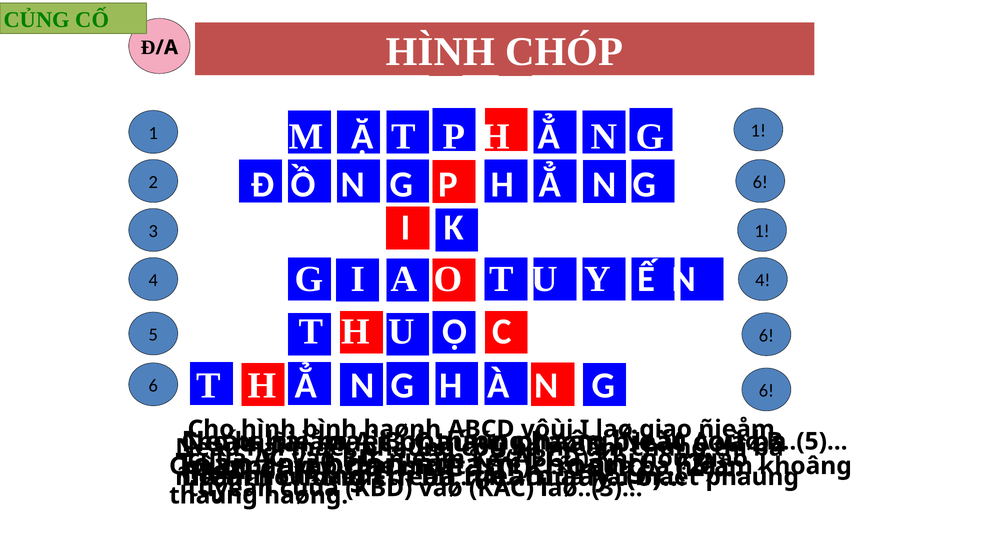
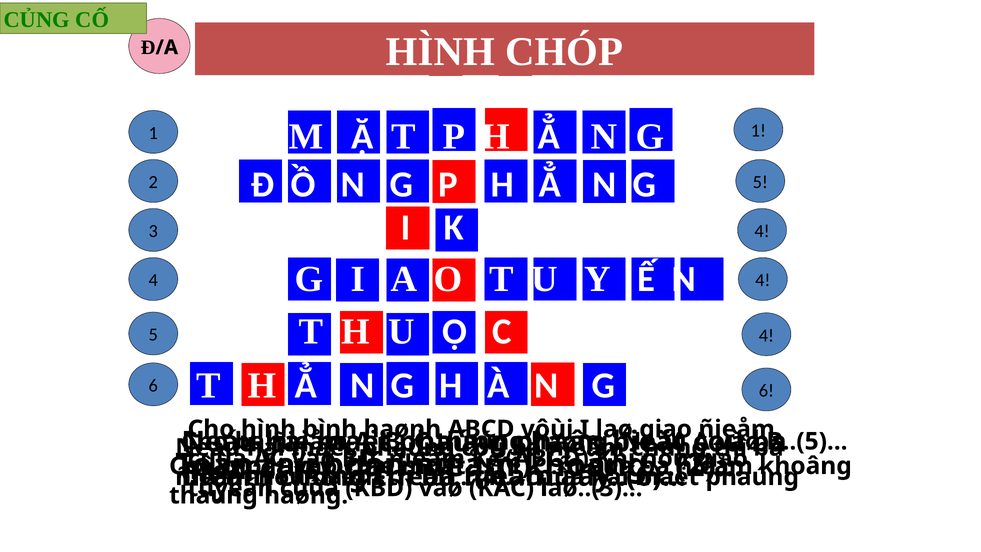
6: 6 -> 5 (760, 182)
1: 1 -> 4 (762, 231)
6: 6 -> 4 (766, 335)
